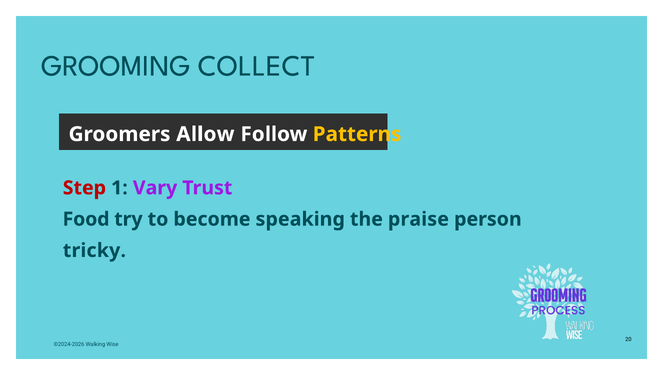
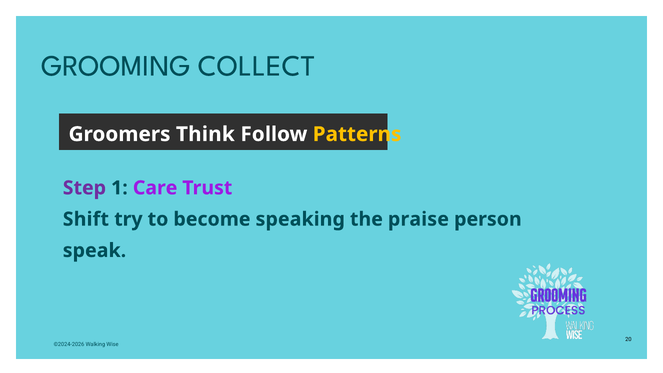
Allow: Allow -> Think (205, 134)
Step colour: red -> purple (84, 188)
Vary: Vary -> Care (155, 188)
Food: Food -> Shift (86, 219)
tricky: tricky -> speak (94, 250)
